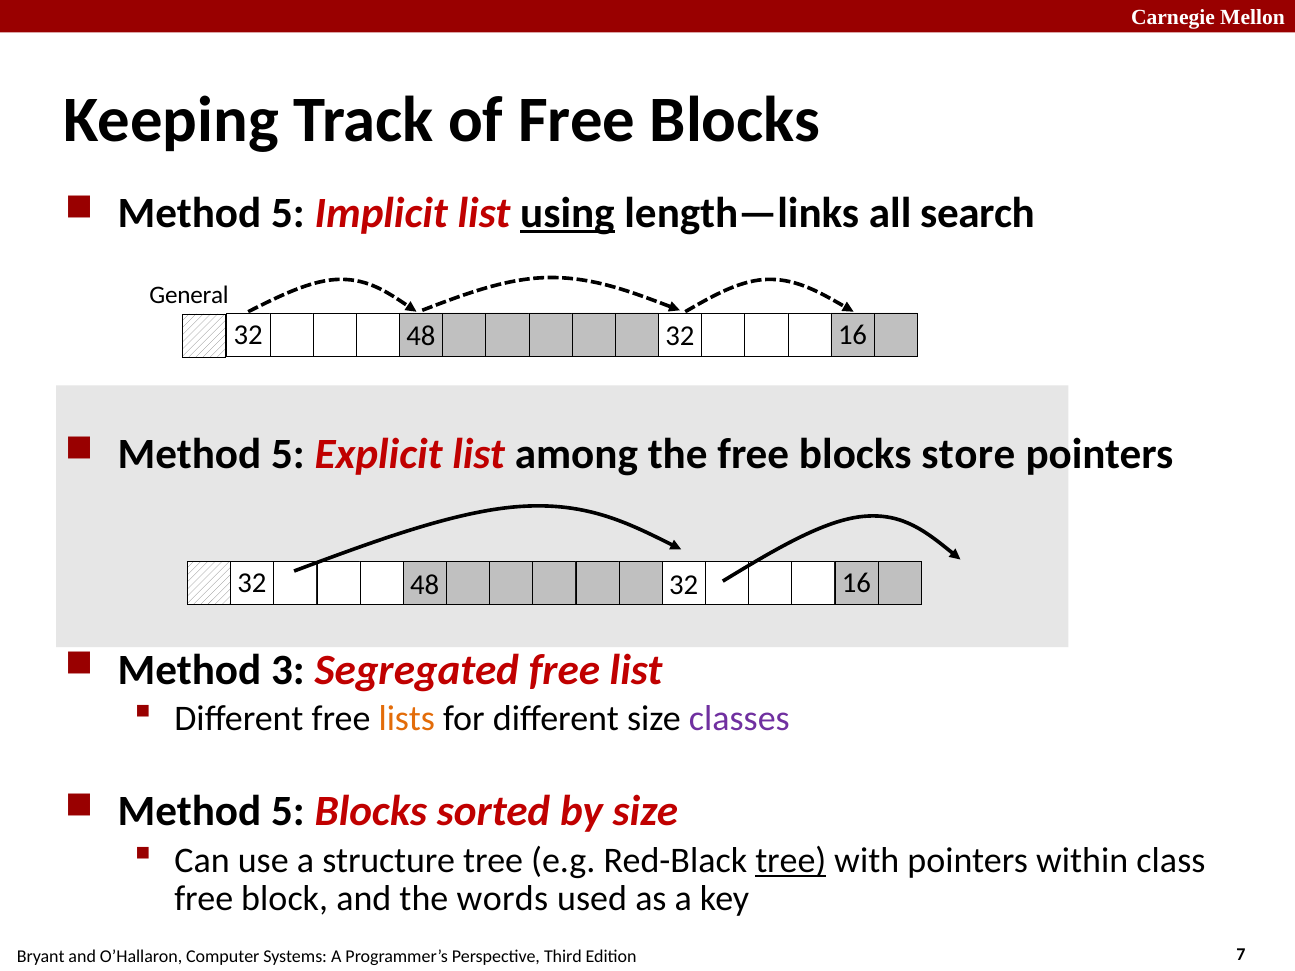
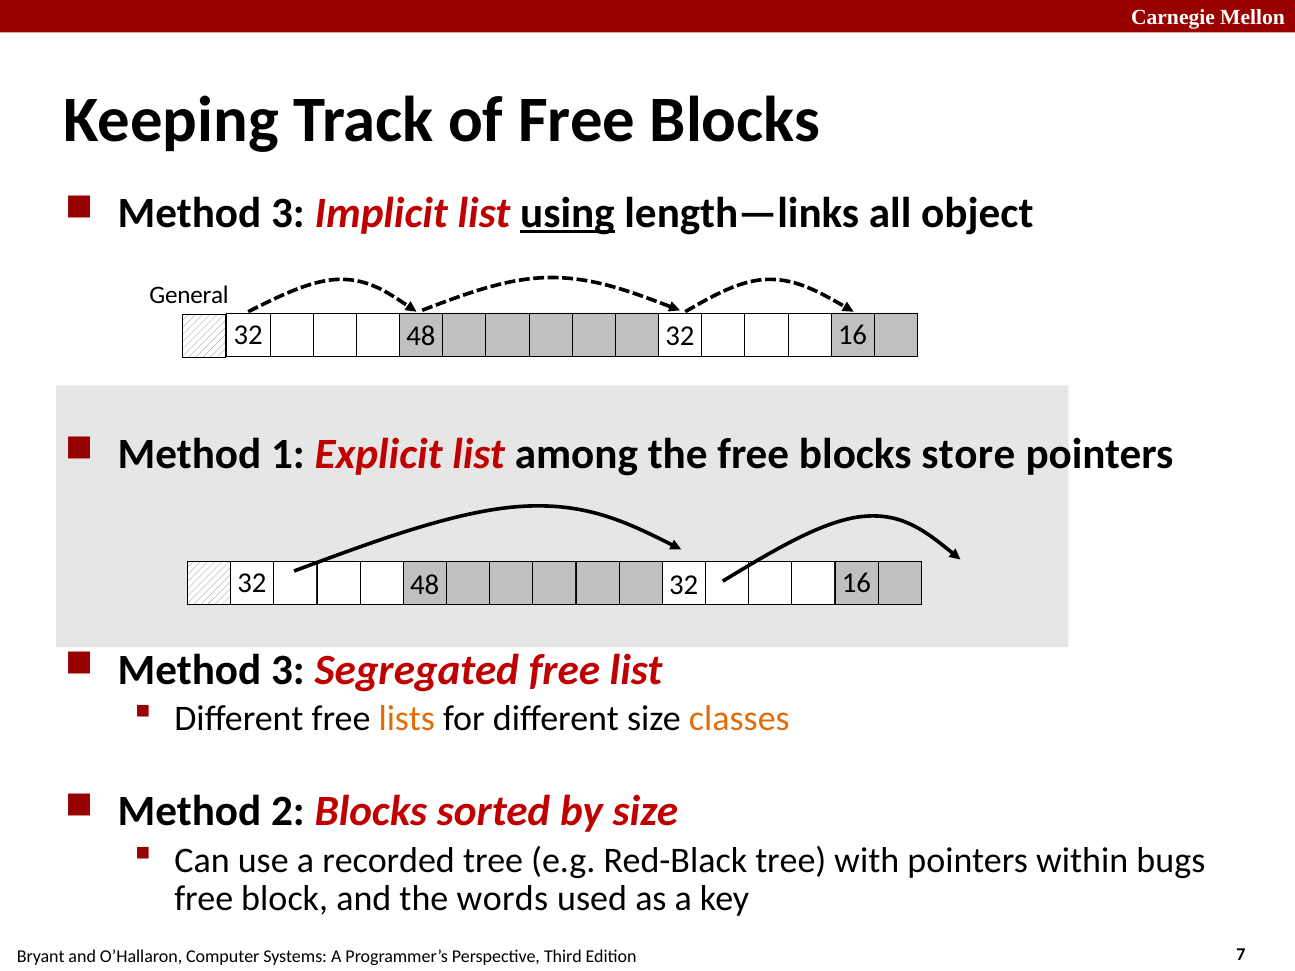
5: 5 -> 3 (288, 213)
search: search -> object (977, 213)
5: 5 -> 1 (288, 455)
classes colour: purple -> orange (739, 718)
5: 5 -> 2 (288, 812)
structure: structure -> recorded (389, 860)
tree underline: present -> none (791, 860)
class: class -> bugs (1171, 860)
